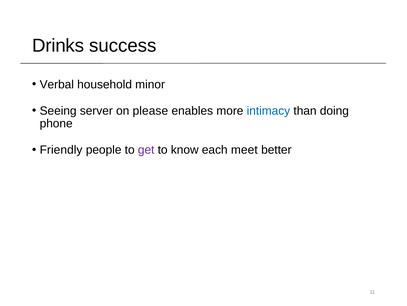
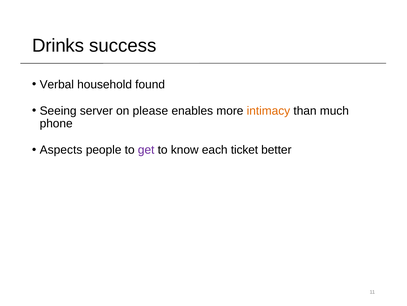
minor: minor -> found (150, 84)
intimacy colour: blue -> orange (268, 111)
doing: doing -> much (334, 111)
Friendly: Friendly -> Aspects (61, 150)
meet: meet -> ticket (244, 150)
